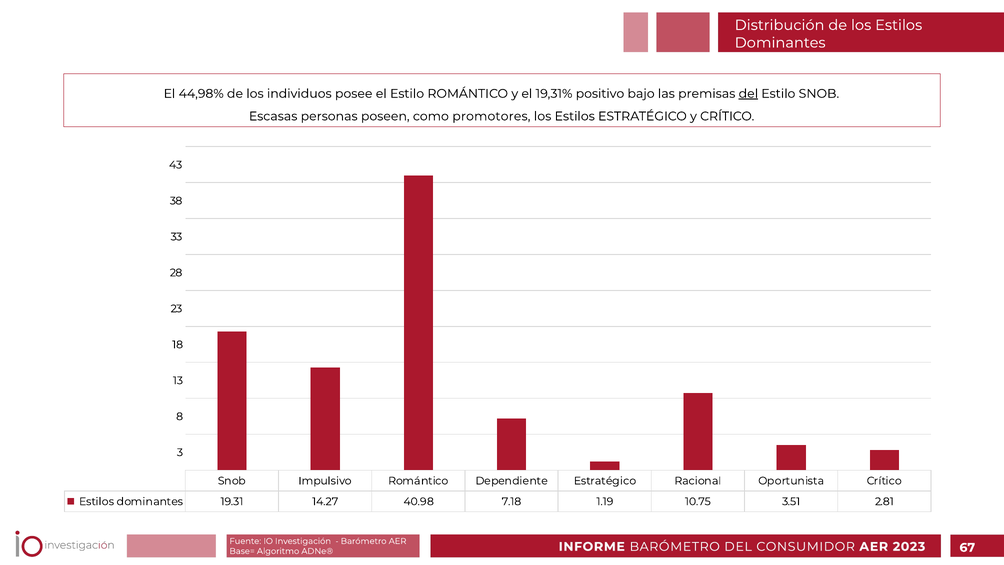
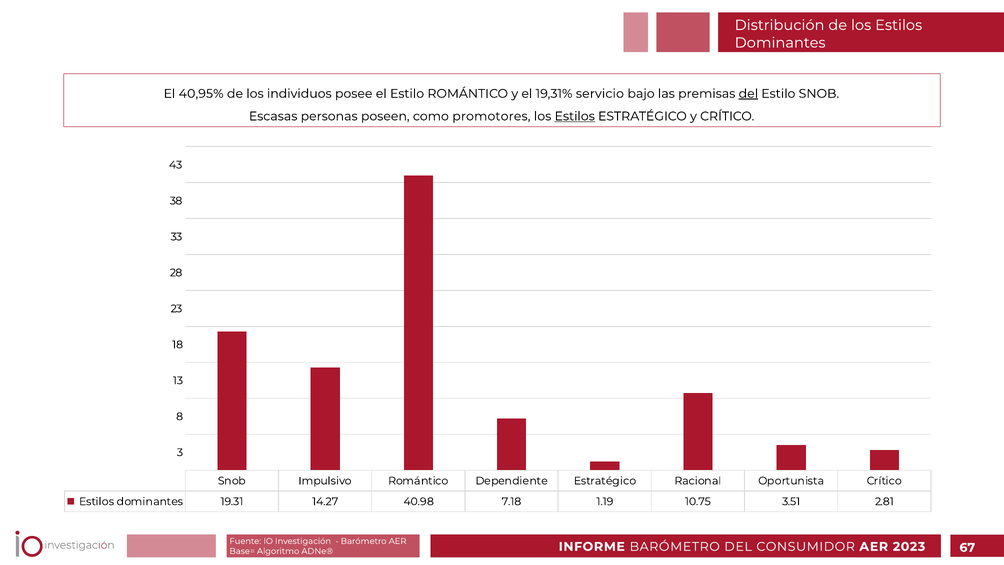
44,98%: 44,98% -> 40,95% (201, 94)
positivo: positivo -> servicio (600, 94)
Estilos underline: none -> present (575, 116)
